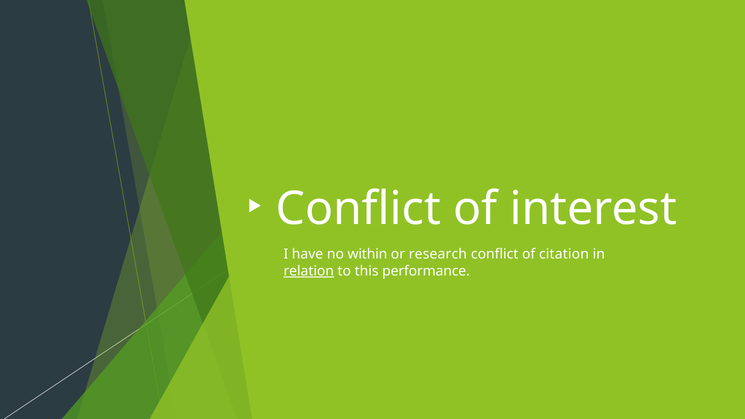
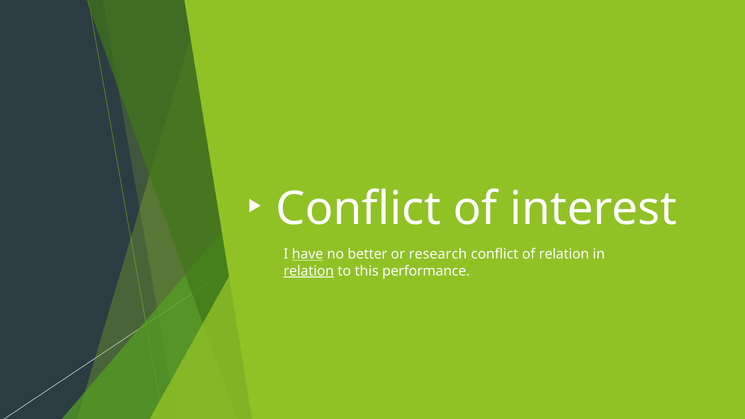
have underline: none -> present (308, 254)
within: within -> better (367, 254)
of citation: citation -> relation (564, 254)
